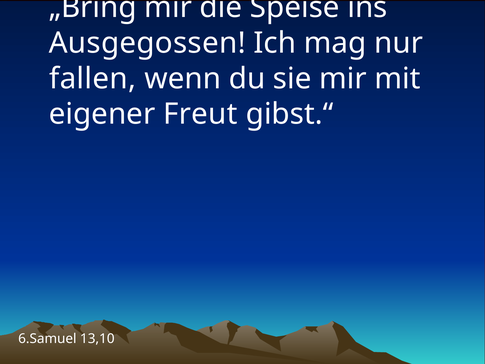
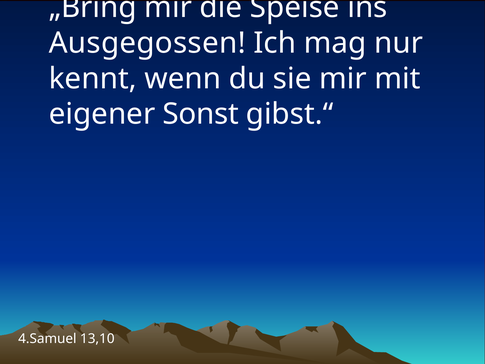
fallen: fallen -> kennt (93, 79)
Freut: Freut -> Sonst (201, 114)
6.Samuel: 6.Samuel -> 4.Samuel (47, 338)
